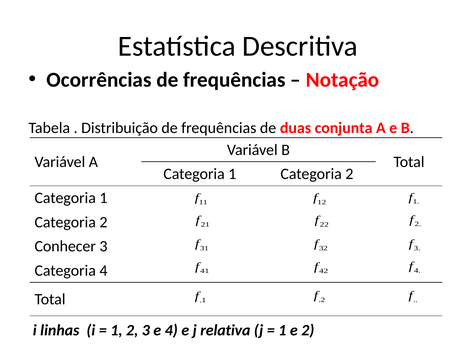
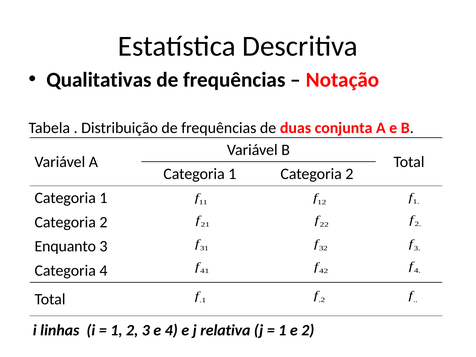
Ocorrências: Ocorrências -> Qualitativas (99, 80)
Conhecer: Conhecer -> Enquanto (65, 246)
